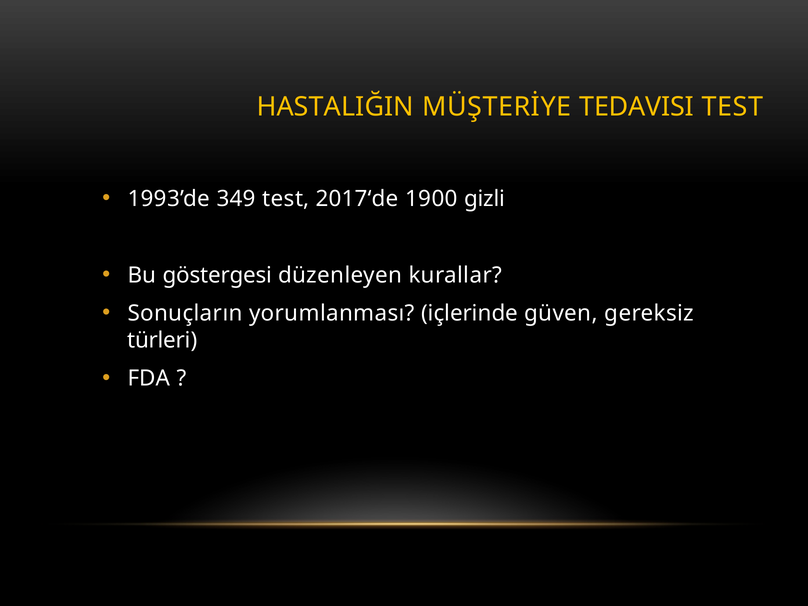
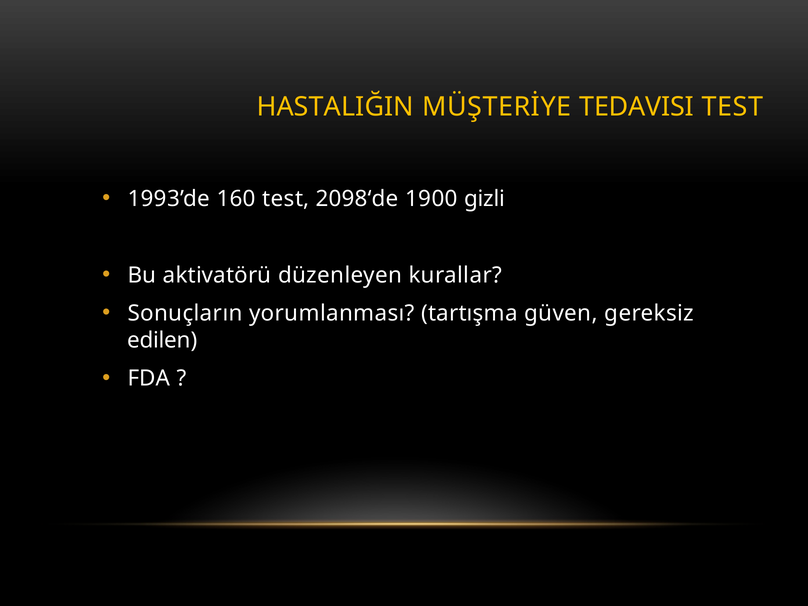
349: 349 -> 160 (236, 199)
2017‘de: 2017‘de -> 2098‘de (357, 199)
göstergesi: göstergesi -> aktivatörü (217, 275)
içlerinde: içlerinde -> tartışma (469, 313)
türleri: türleri -> edilen (162, 340)
